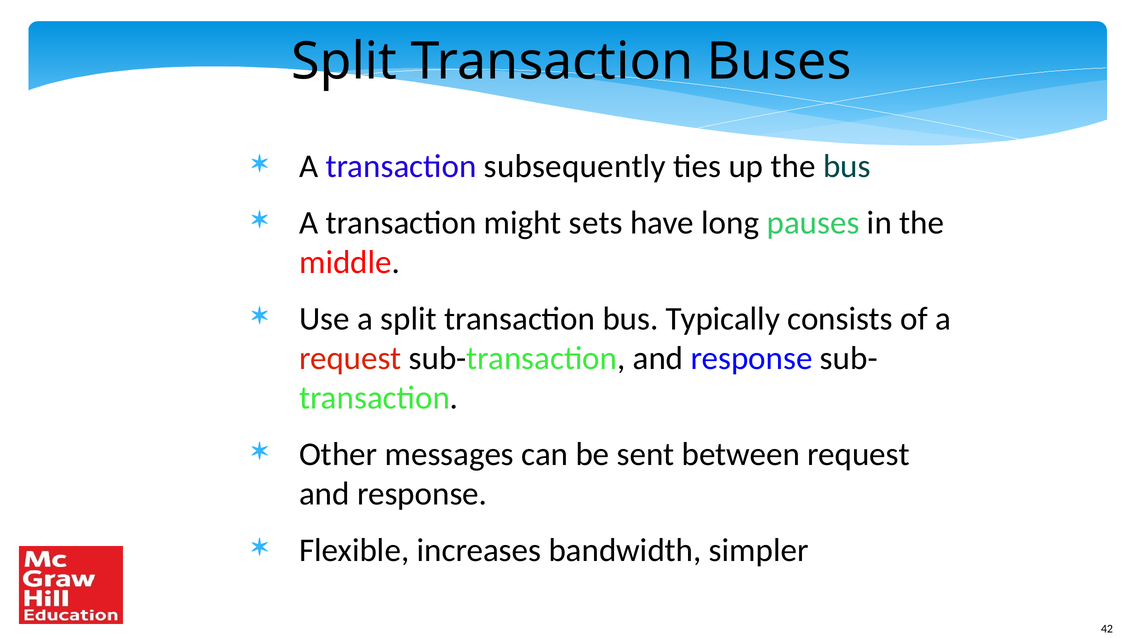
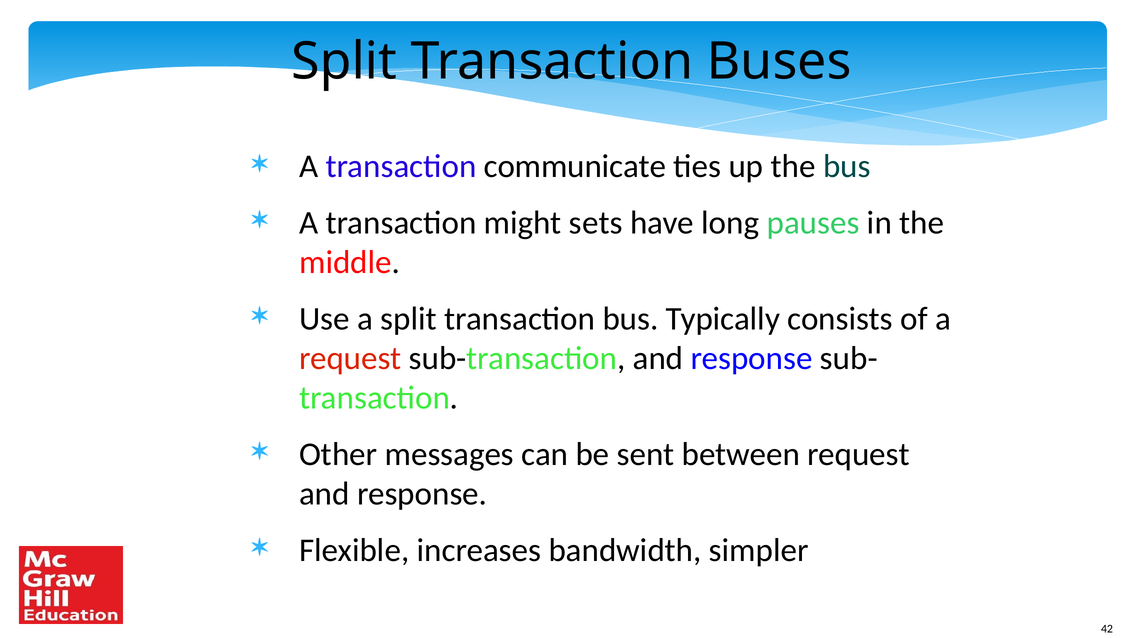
subsequently: subsequently -> communicate (575, 167)
